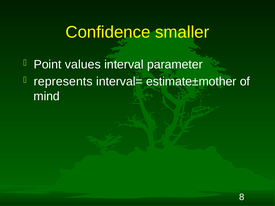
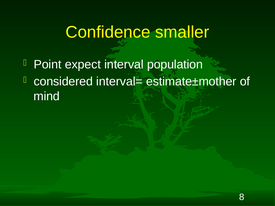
values: values -> expect (83, 65)
parameter: parameter -> population (175, 65)
represents: represents -> considered (63, 82)
